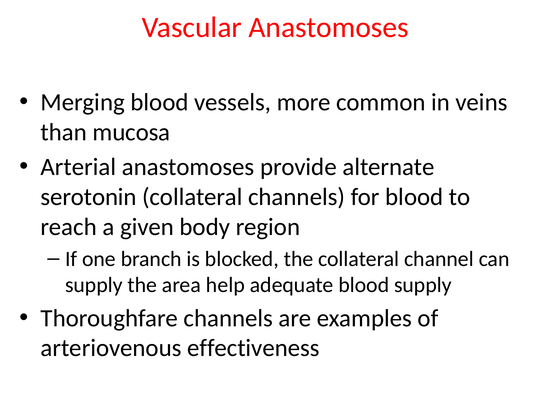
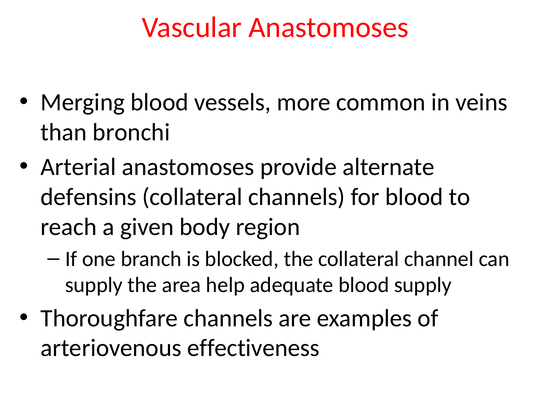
mucosa: mucosa -> bronchi (131, 132)
serotonin: serotonin -> defensins (89, 197)
